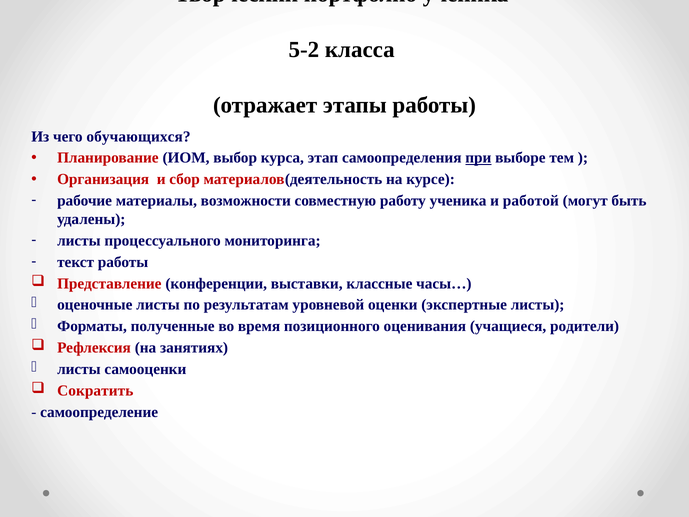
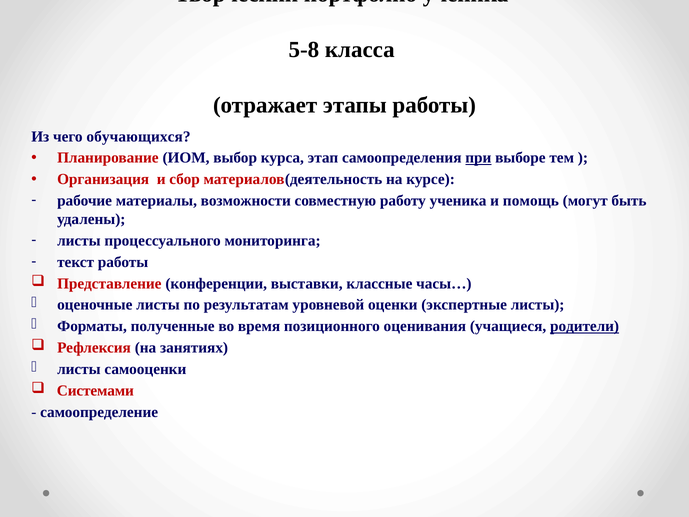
5-2: 5-2 -> 5-8 (304, 49)
работой: работой -> помощь (531, 201)
родители underline: none -> present (585, 326)
Сократить: Сократить -> Системами (95, 391)
